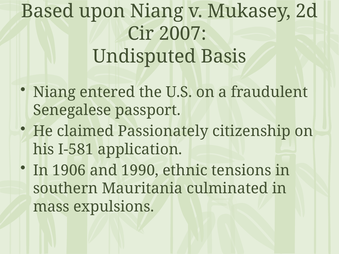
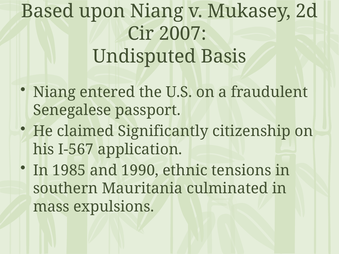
Passionately: Passionately -> Significantly (163, 131)
I-581: I-581 -> I-567 (76, 149)
1906: 1906 -> 1985 (69, 171)
